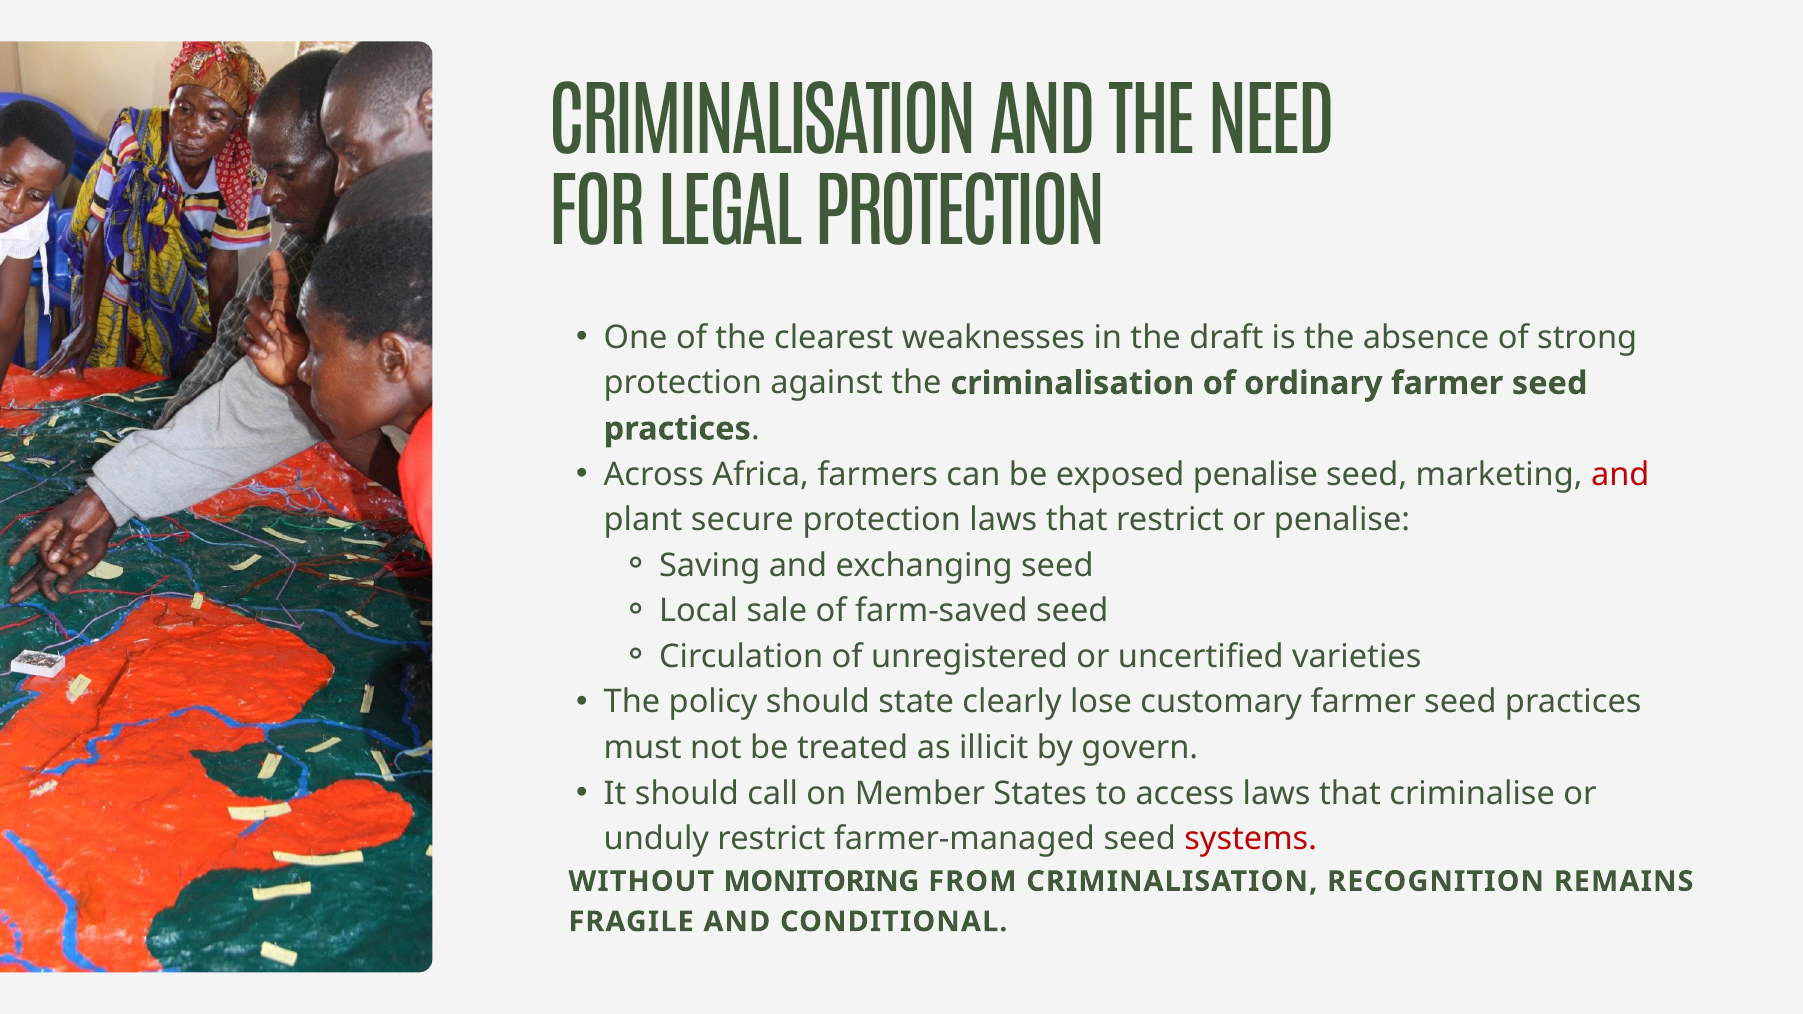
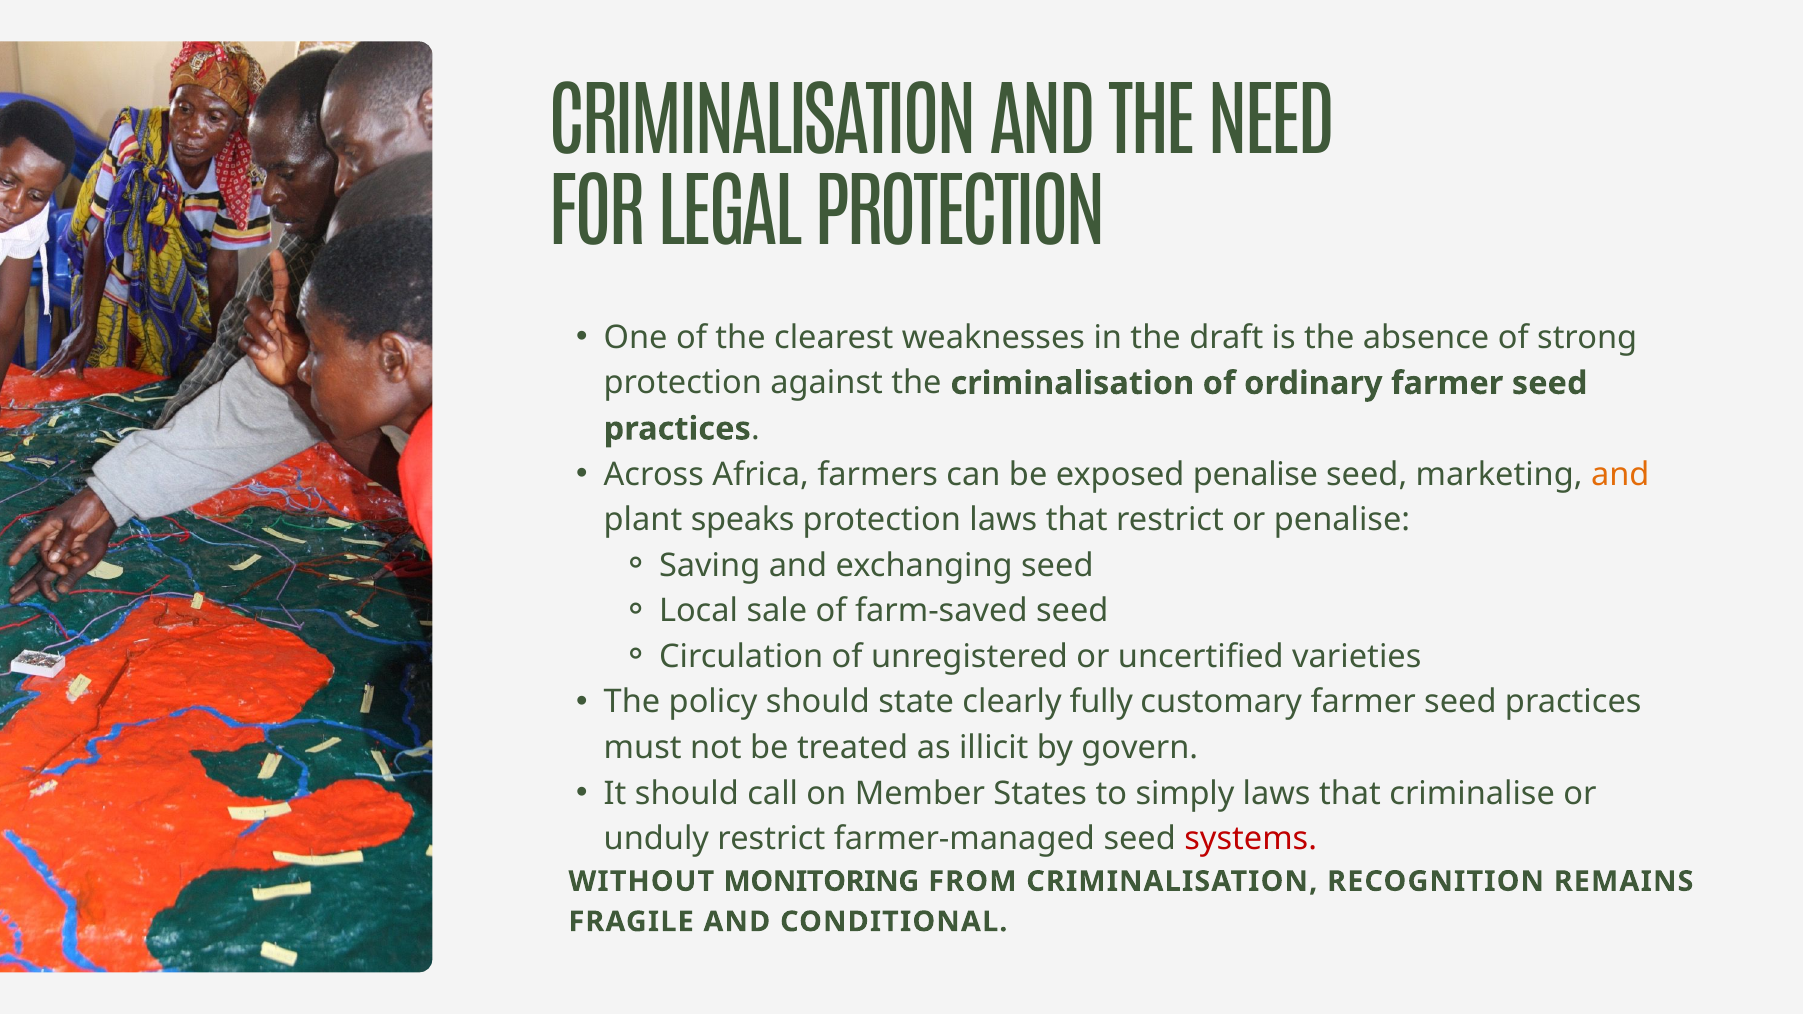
and colour: red -> orange (1620, 474)
secure: secure -> speaks (743, 520)
lose: lose -> fully (1101, 702)
access: access -> simply (1185, 793)
